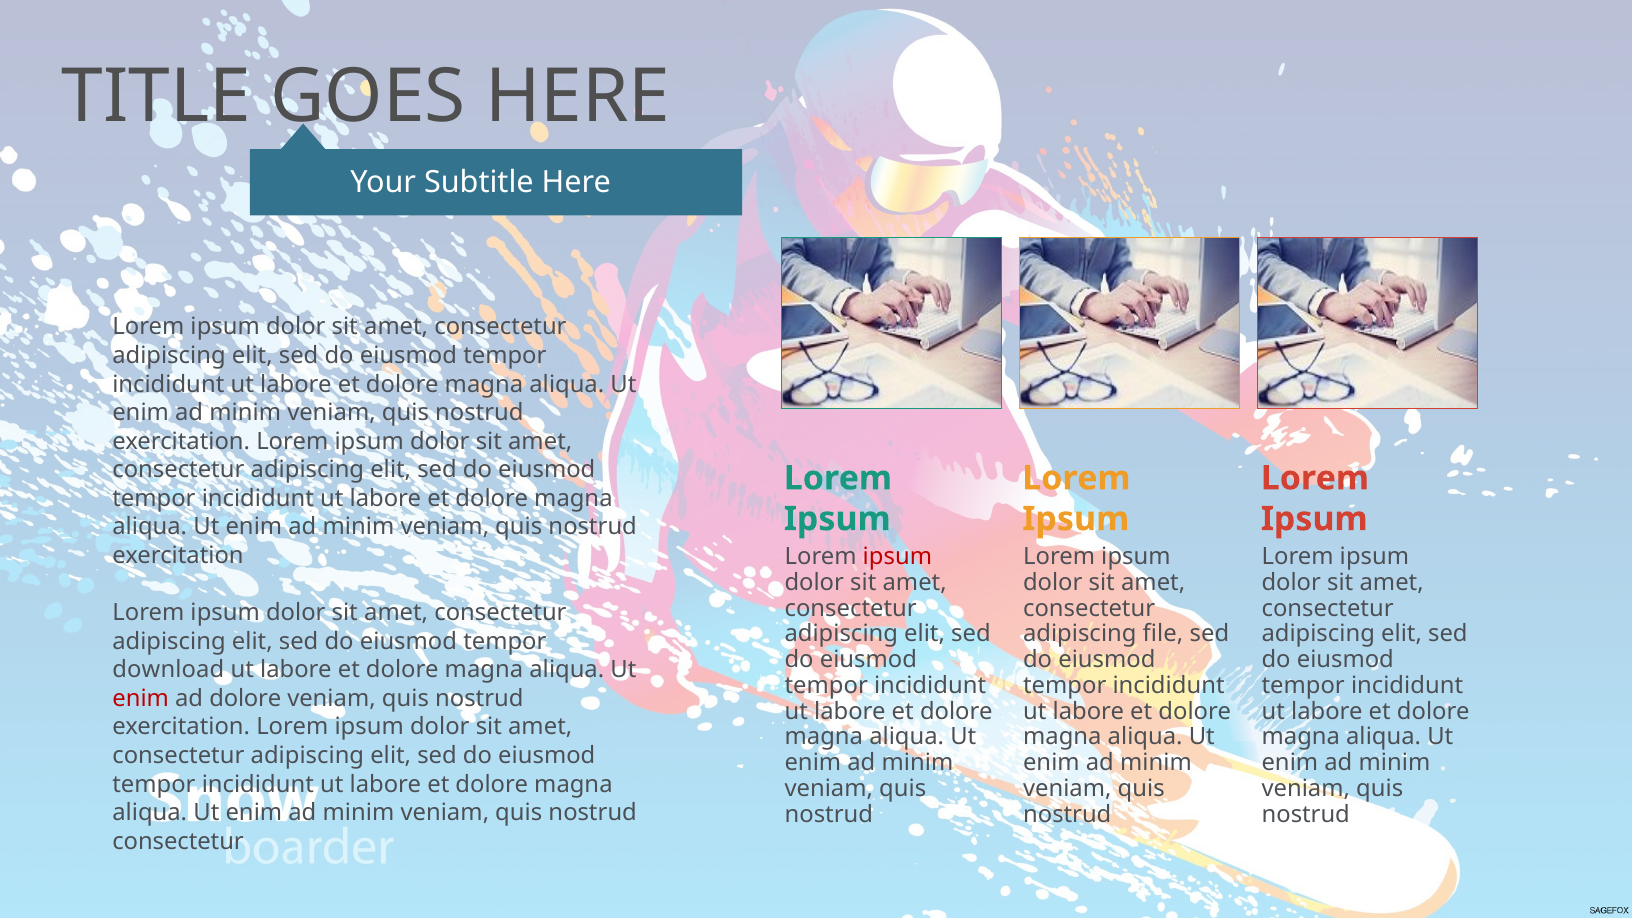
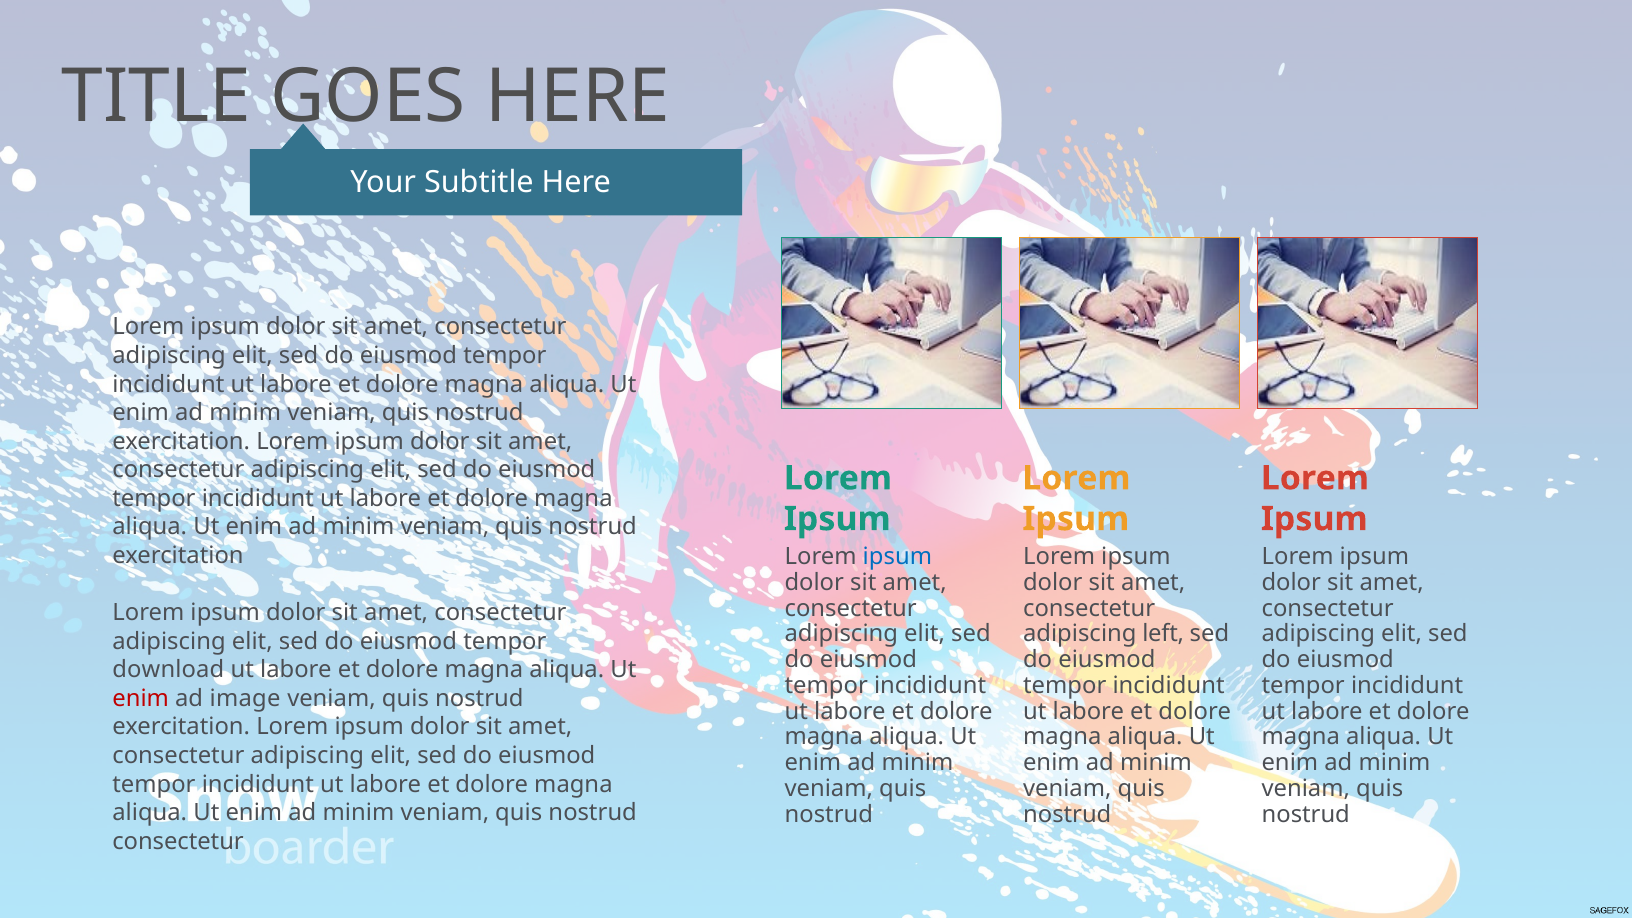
ipsum colour: red -> blue (897, 557)
file: file -> left (1163, 634)
ad dolore: dolore -> image (245, 698)
